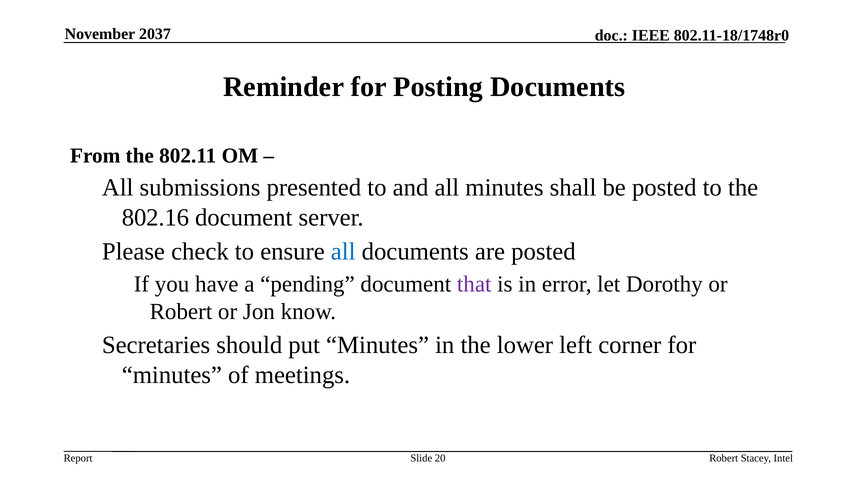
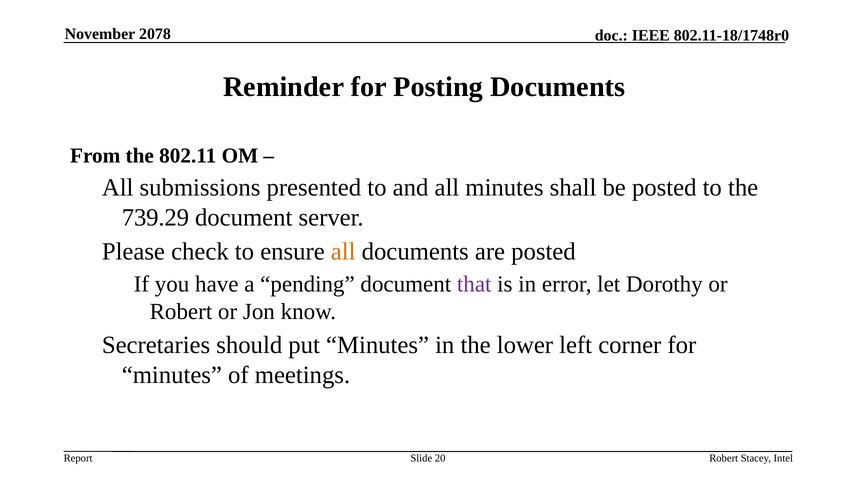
2037: 2037 -> 2078 (155, 34)
802.16: 802.16 -> 739.29 (155, 217)
all colour: blue -> orange (343, 252)
